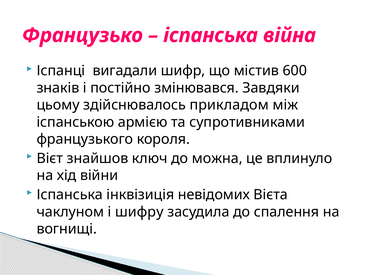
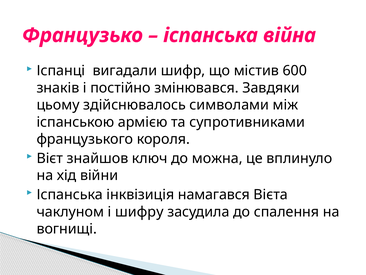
прикладом: прикладом -> символами (229, 105)
невідомих: невідомих -> намагався (214, 194)
